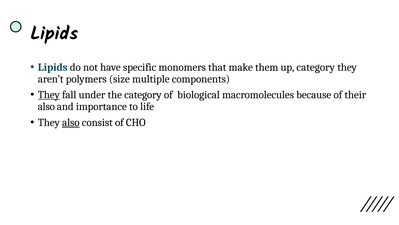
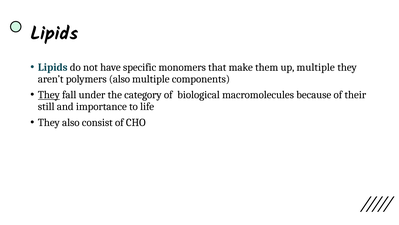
up category: category -> multiple (316, 67)
polymers size: size -> also (119, 79)
also: also -> still (46, 106)
also underline: present -> none (71, 122)
